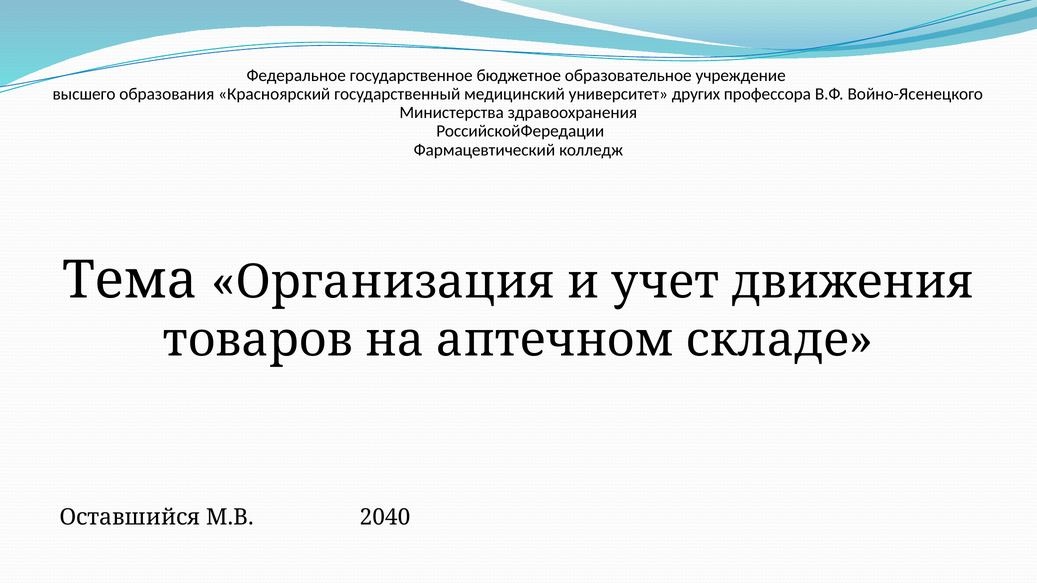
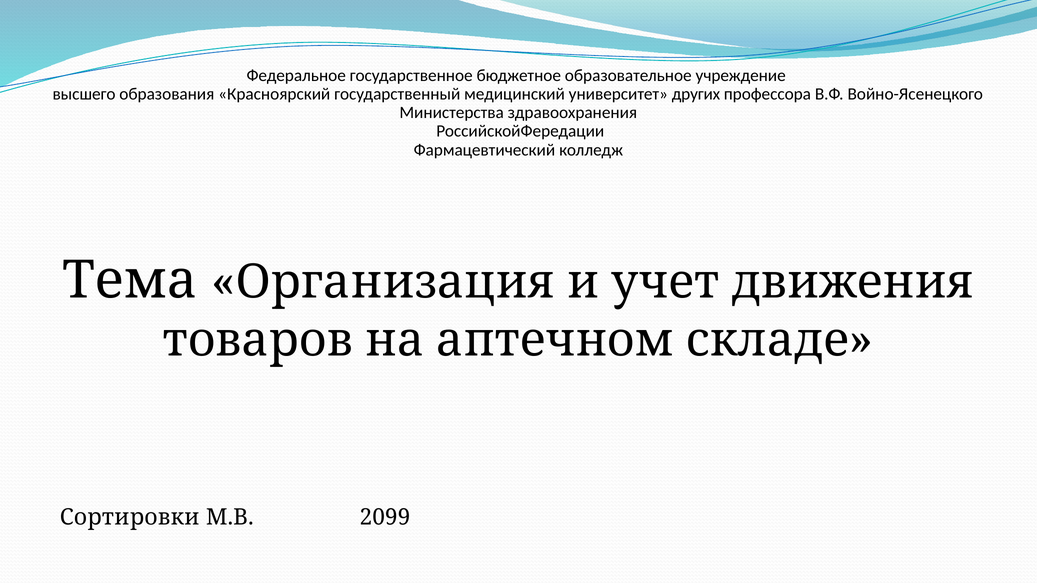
Оставшийся: Оставшийся -> Сортировки (130, 518)
2040: 2040 -> 2099 (385, 518)
